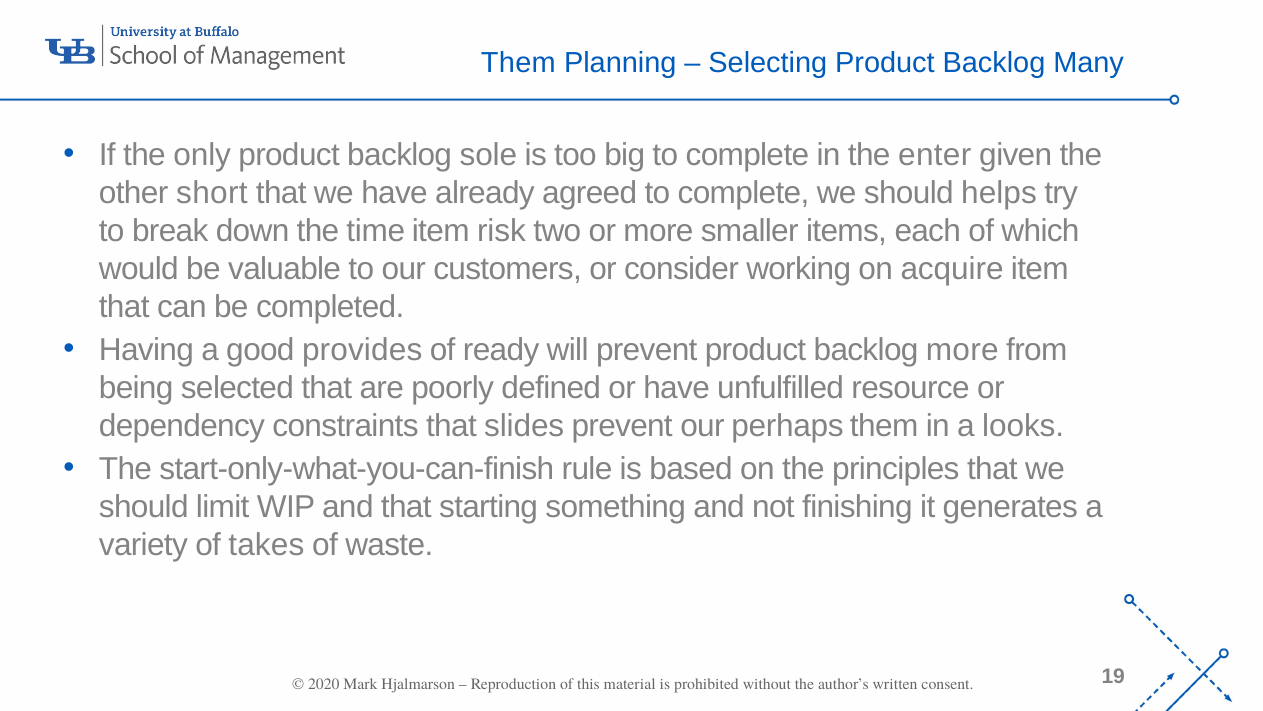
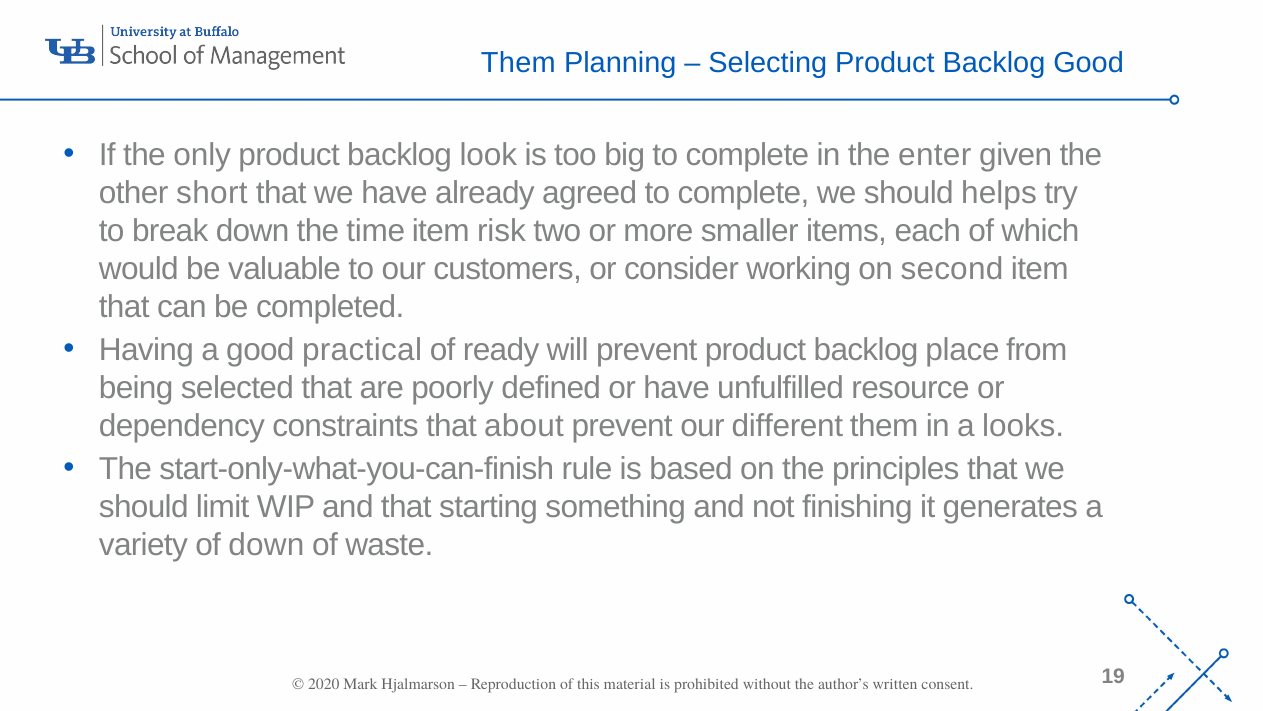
Backlog Many: Many -> Good (1089, 63)
sole: sole -> look (488, 155)
acquire: acquire -> second (952, 269)
provides: provides -> practical (362, 350)
backlog more: more -> place (963, 350)
slides: slides -> about (524, 426)
perhaps: perhaps -> different (787, 426)
of takes: takes -> down (266, 544)
